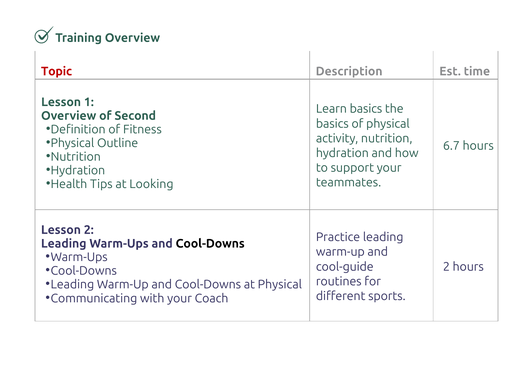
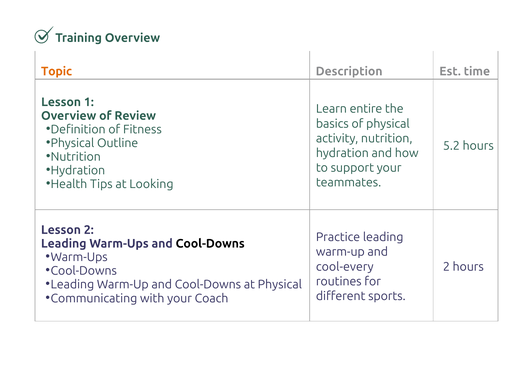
Topic colour: red -> orange (56, 71)
Learn basics: basics -> entire (366, 109)
Second: Second -> Review (135, 116)
6.7: 6.7 -> 5.2 (451, 146)
cool-guide: cool-guide -> cool-every (345, 267)
